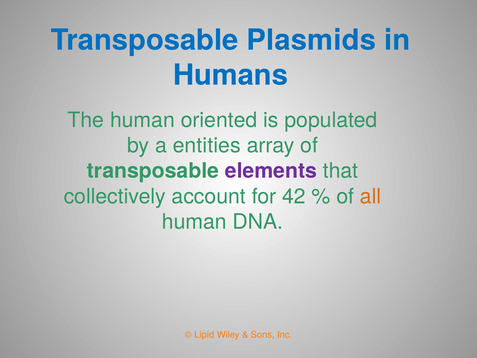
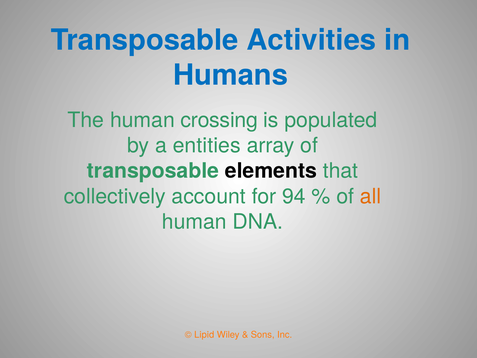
Plasmids: Plasmids -> Activities (311, 40)
oriented: oriented -> crossing (219, 120)
elements colour: purple -> black (271, 171)
42: 42 -> 94 (294, 196)
